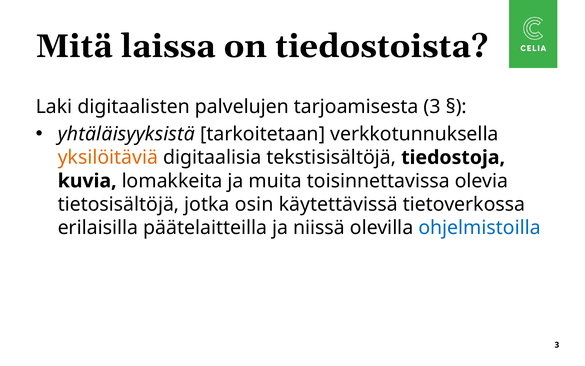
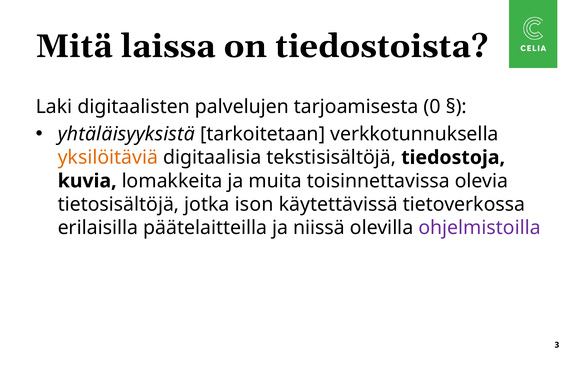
tarjoamisesta 3: 3 -> 0 (432, 107)
osin: osin -> ison (254, 204)
ohjelmistoilla colour: blue -> purple (480, 228)
